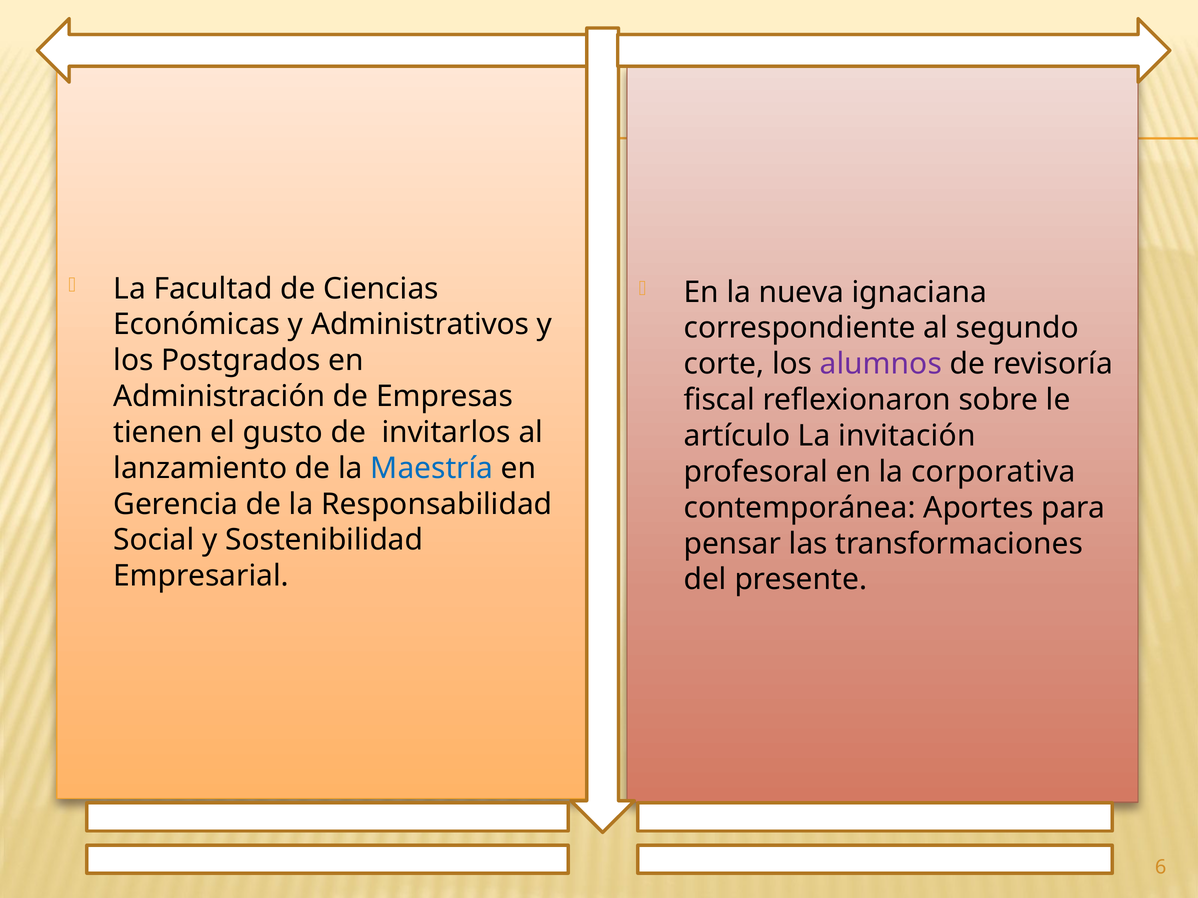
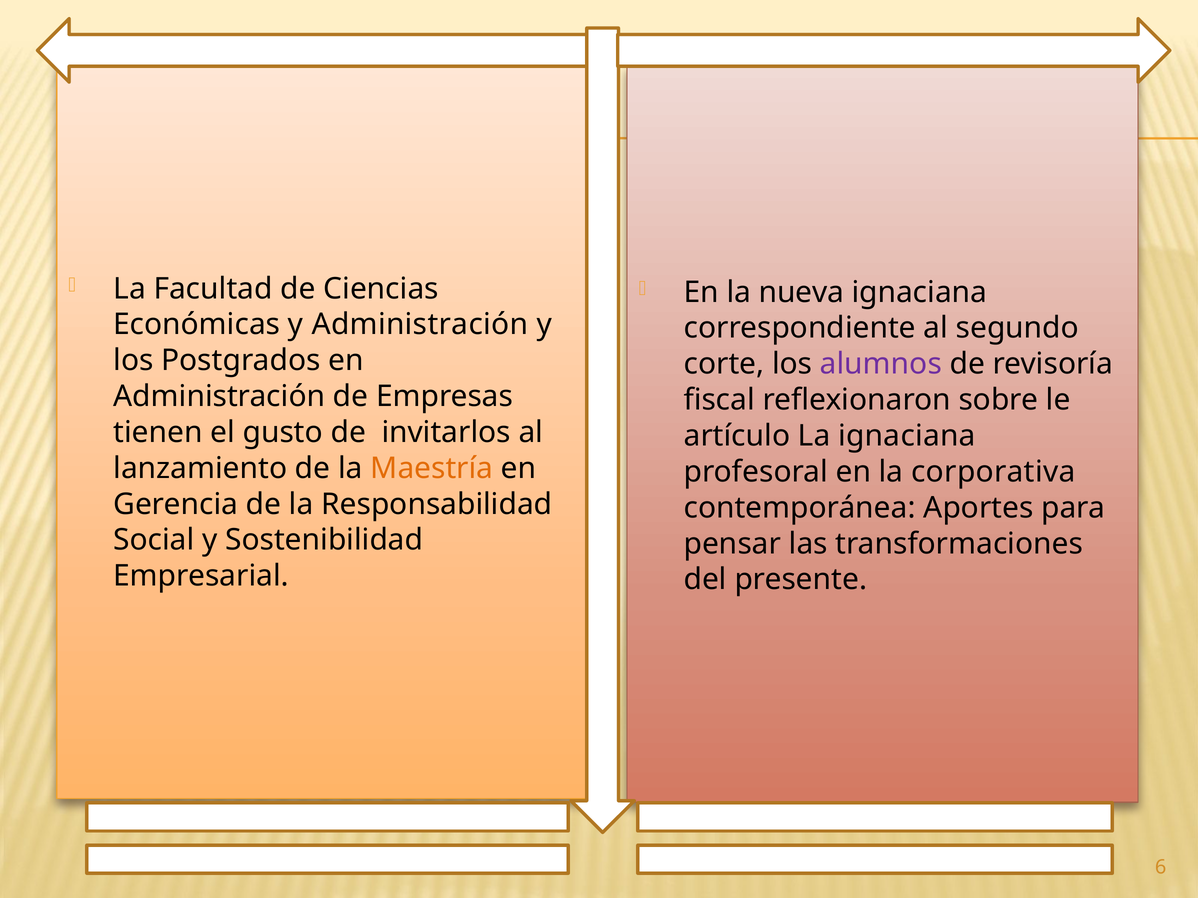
y Administrativos: Administrativos -> Administración (420, 325)
La invitación: invitación -> ignaciana (907, 436)
Maestría colour: blue -> orange (432, 469)
